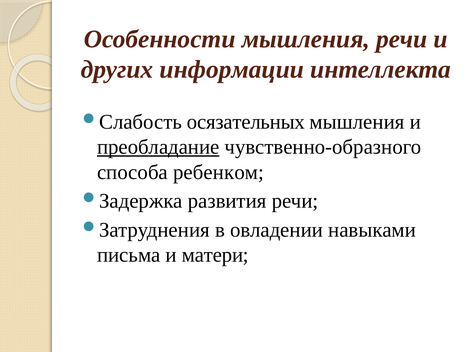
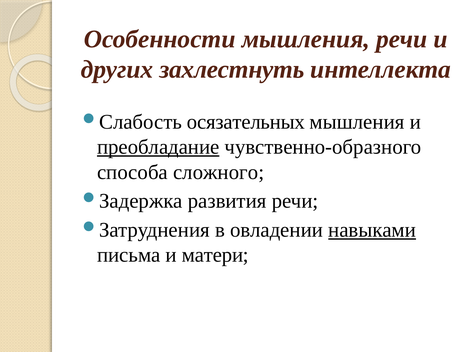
информации: информации -> захлестнуть (232, 70)
ребенком: ребенком -> сложного (219, 172)
навыками underline: none -> present (372, 230)
